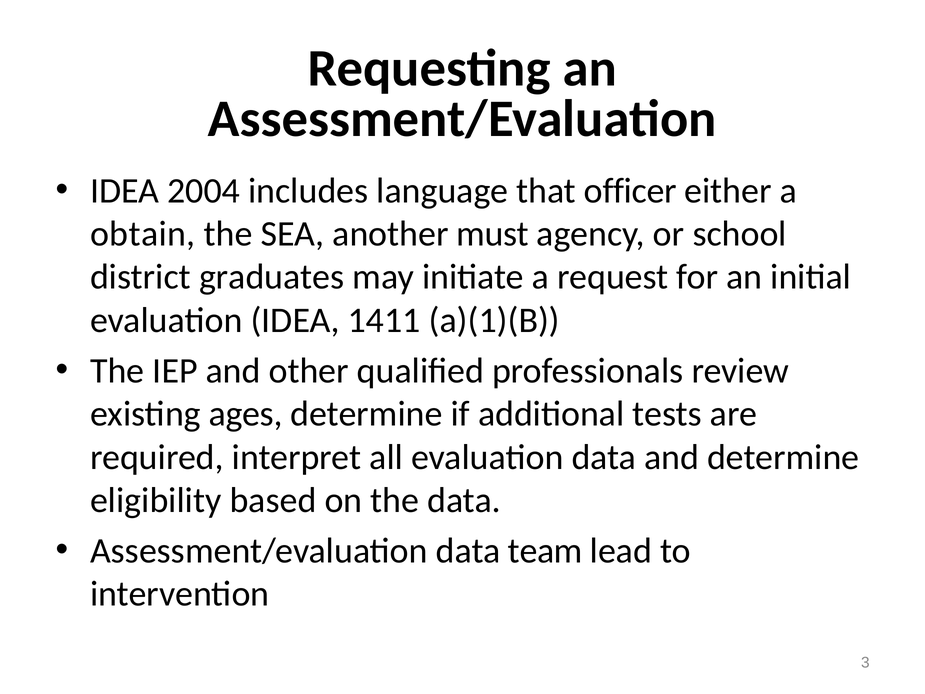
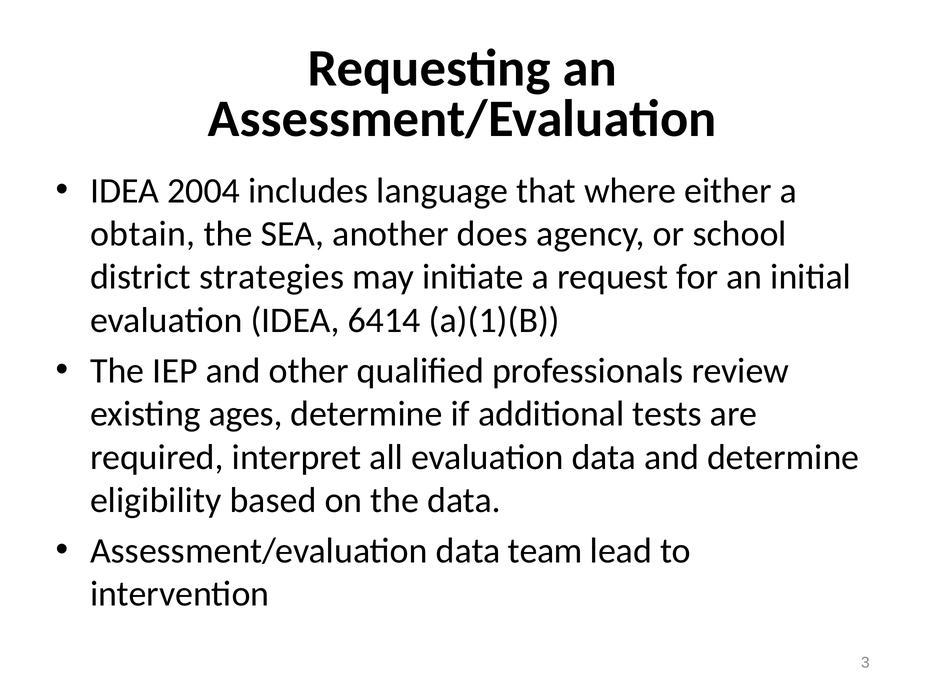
officer: officer -> where (630, 191)
must: must -> does (492, 234)
graduates: graduates -> strategies (272, 277)
1411: 1411 -> 6414 (384, 320)
